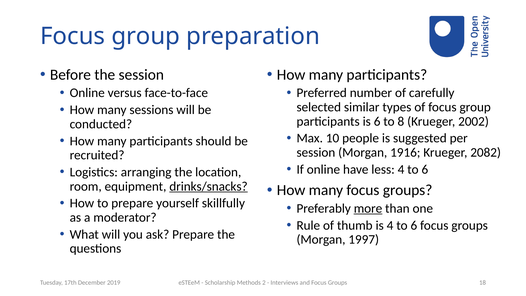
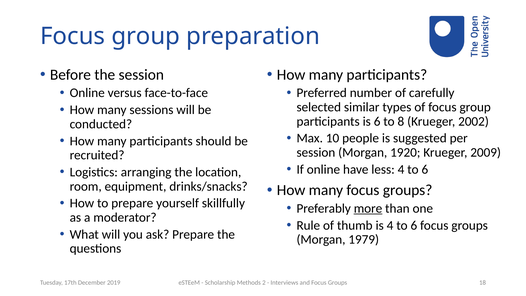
1916: 1916 -> 1920 (405, 152)
2082: 2082 -> 2009 (486, 152)
drinks/snacks underline: present -> none (208, 186)
1997: 1997 -> 1979 (364, 239)
